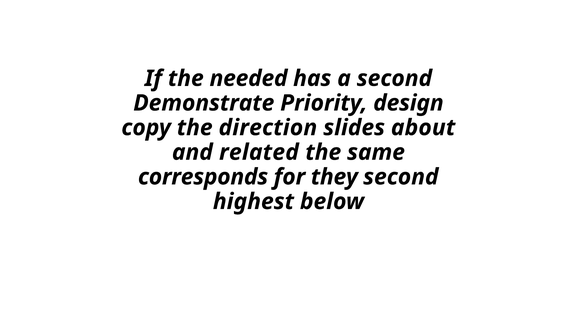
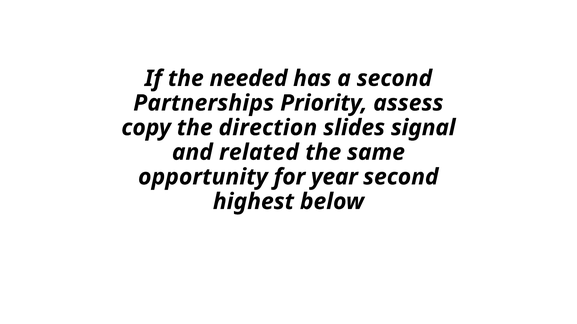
Demonstrate: Demonstrate -> Partnerships (204, 103)
design: design -> assess (408, 103)
about: about -> signal (423, 128)
corresponds: corresponds -> opportunity (203, 177)
they: they -> year (334, 177)
